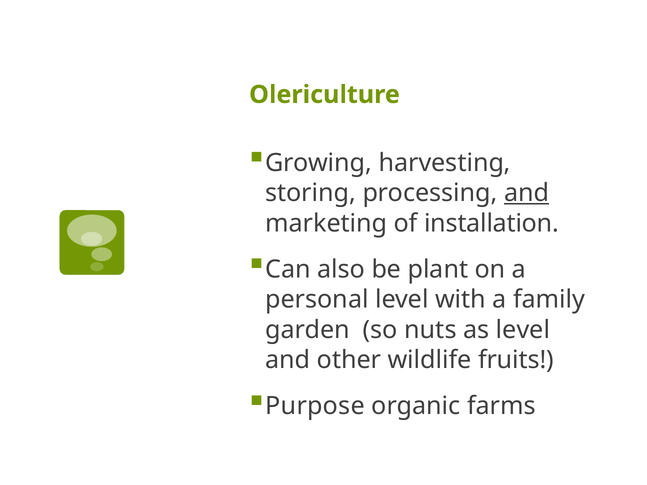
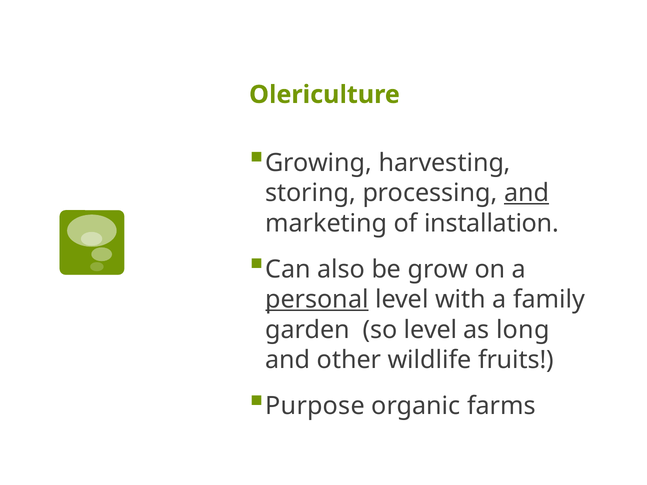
plant: plant -> grow (438, 270)
personal underline: none -> present (317, 300)
so nuts: nuts -> level (431, 330)
as level: level -> long (523, 330)
